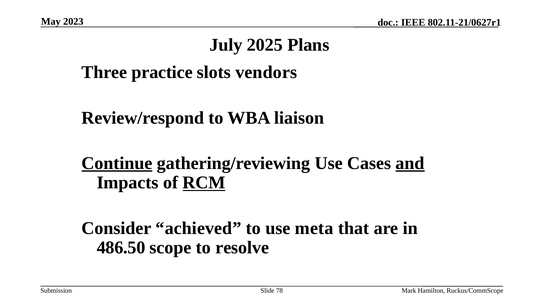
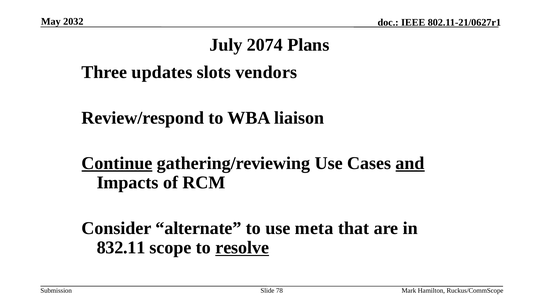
2023: 2023 -> 2032 (73, 21)
2025: 2025 -> 2074 (265, 45)
practice: practice -> updates (162, 72)
RCM underline: present -> none (204, 183)
achieved: achieved -> alternate (199, 228)
486.50: 486.50 -> 832.11 (121, 248)
resolve underline: none -> present (242, 248)
